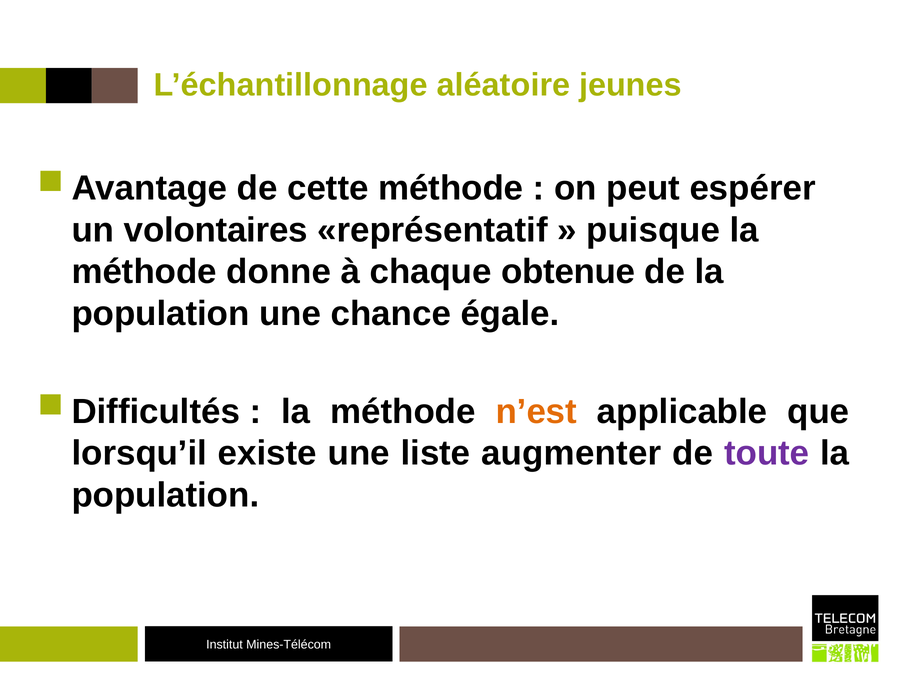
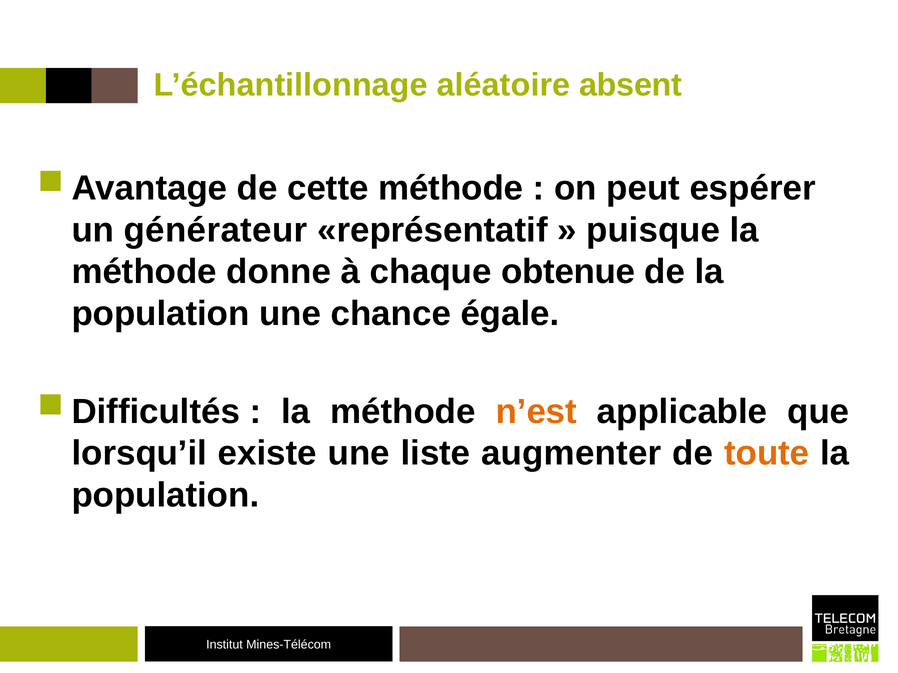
jeunes: jeunes -> absent (631, 85)
volontaires: volontaires -> générateur (216, 230)
toute colour: purple -> orange (767, 454)
